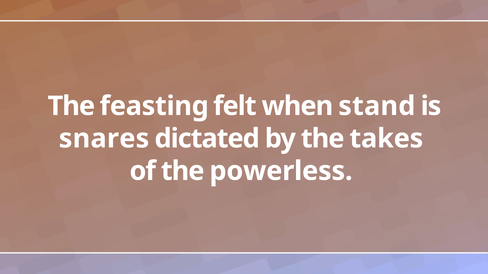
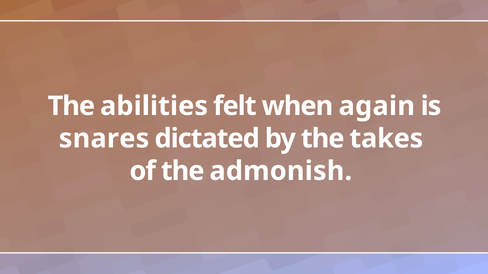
feasting: feasting -> abilities (154, 106)
stand: stand -> again (377, 106)
powerless: powerless -> admonish (281, 171)
